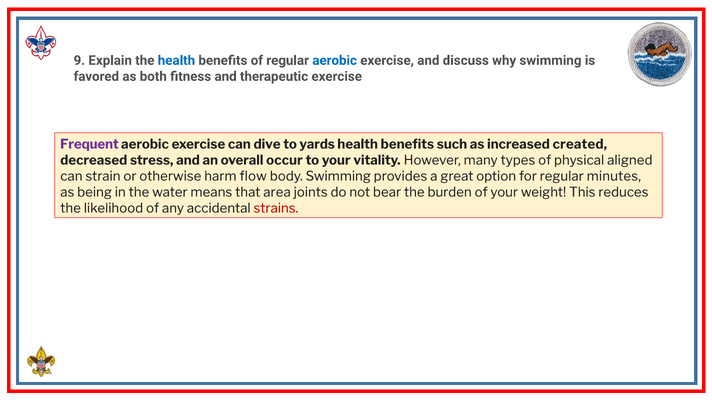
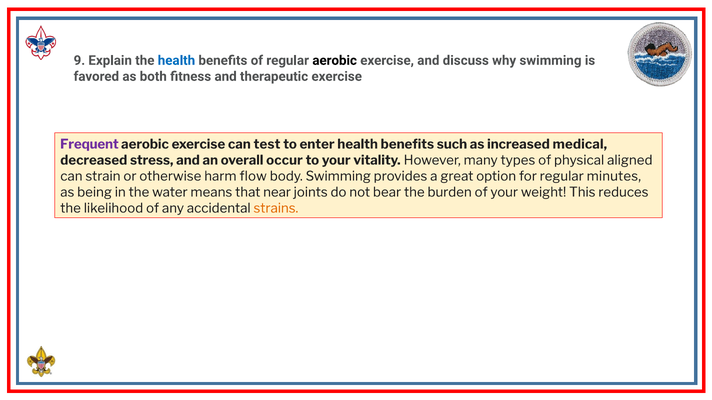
aerobic colour: blue -> black (335, 60)
dive: dive -> test (267, 144)
yards: yards -> enter (317, 144)
created: created -> medical (580, 144)
area: area -> near (277, 192)
strains colour: red -> orange (276, 208)
